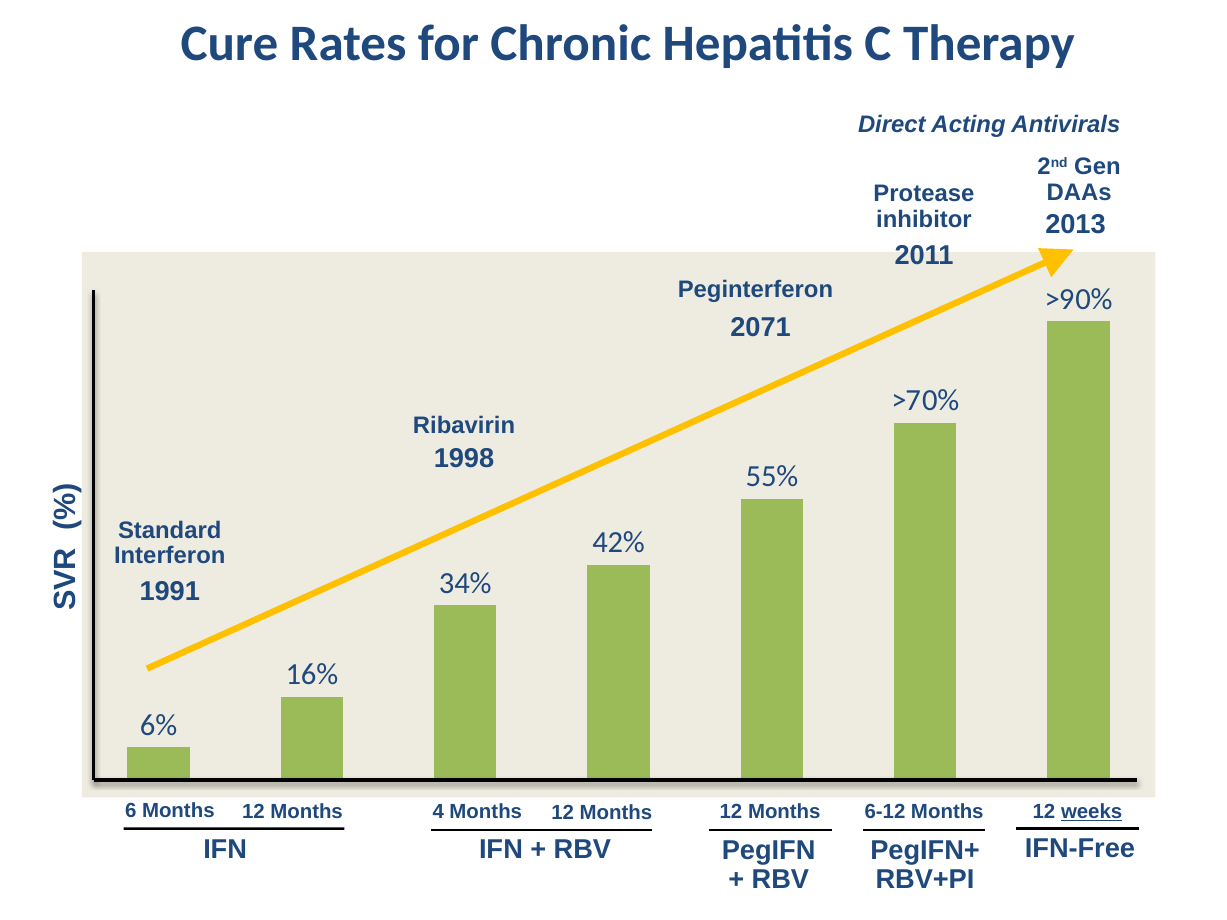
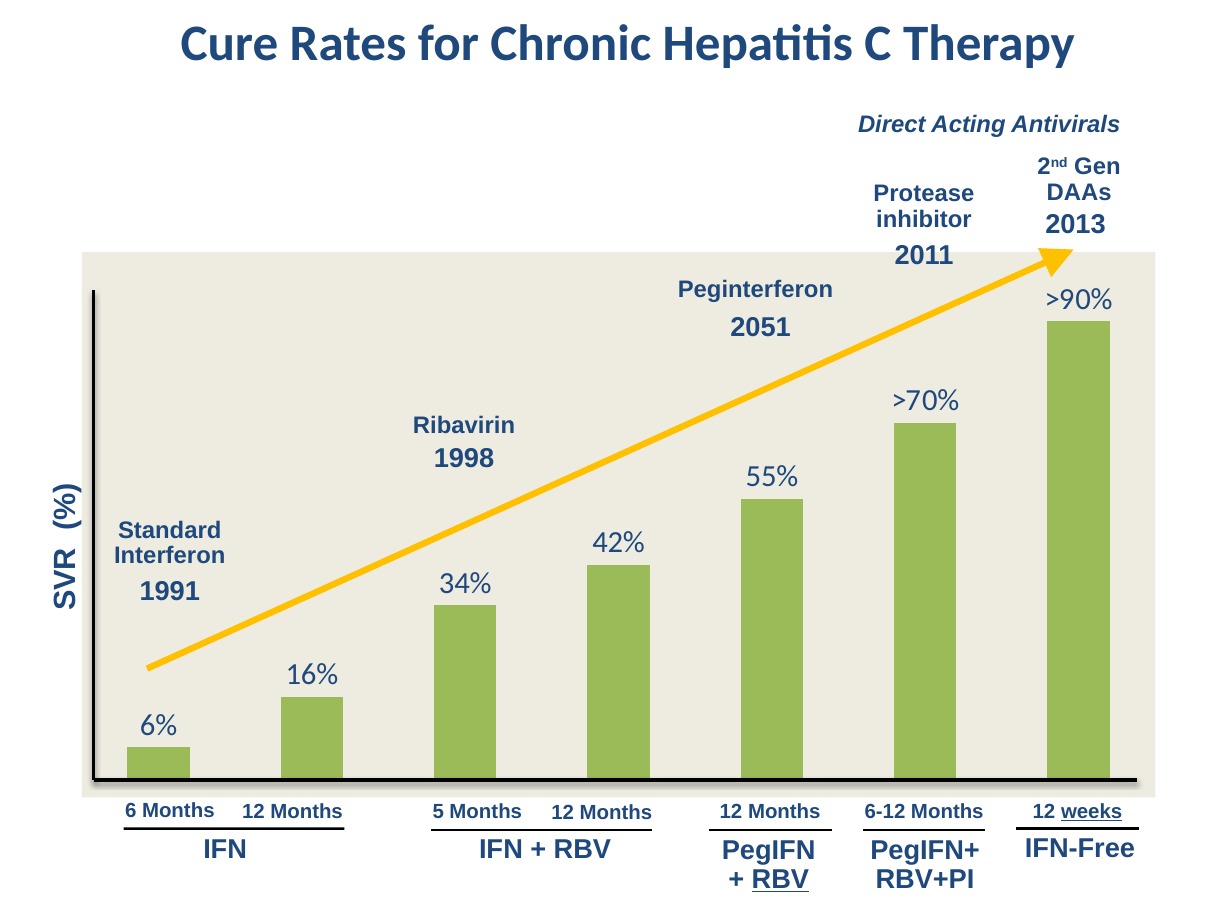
2071: 2071 -> 2051 (761, 328)
4: 4 -> 5 (438, 812)
RBV underline: none -> present (780, 880)
